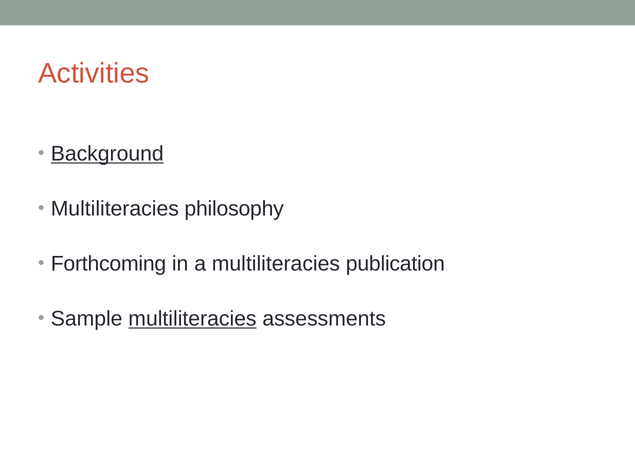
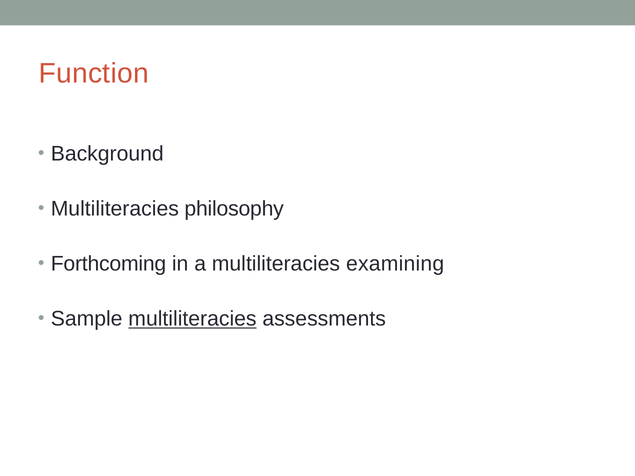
Activities: Activities -> Function (94, 73)
Background underline: present -> none (107, 154)
publication: publication -> examining (395, 264)
